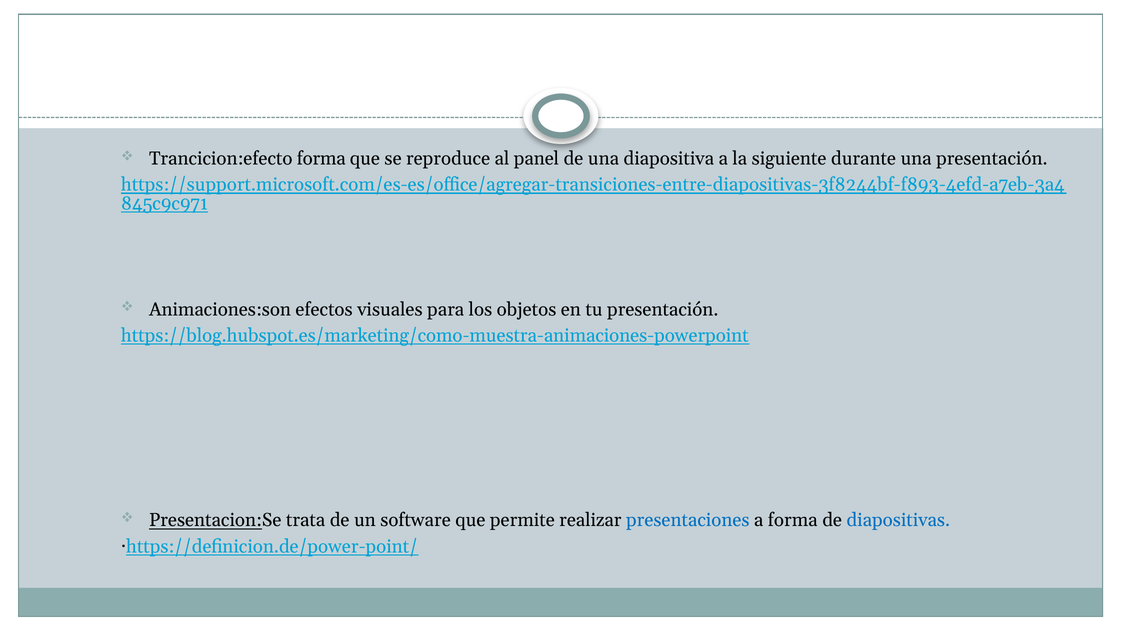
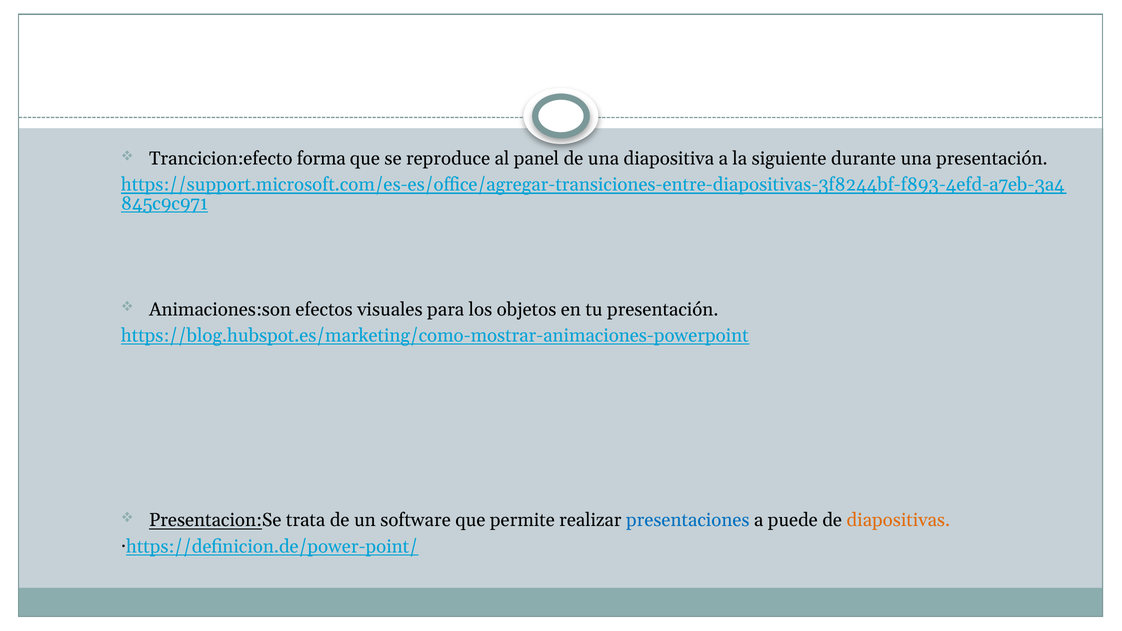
https://blog.hubspot.es/marketing/como-muestra-animaciones-powerpoint: https://blog.hubspot.es/marketing/como-muestra-animaciones-powerpoint -> https://blog.hubspot.es/marketing/como-mostrar-animaciones-powerpoint (435, 336)
a forma: forma -> puede (793, 520)
diapositivas colour: blue -> orange (898, 520)
